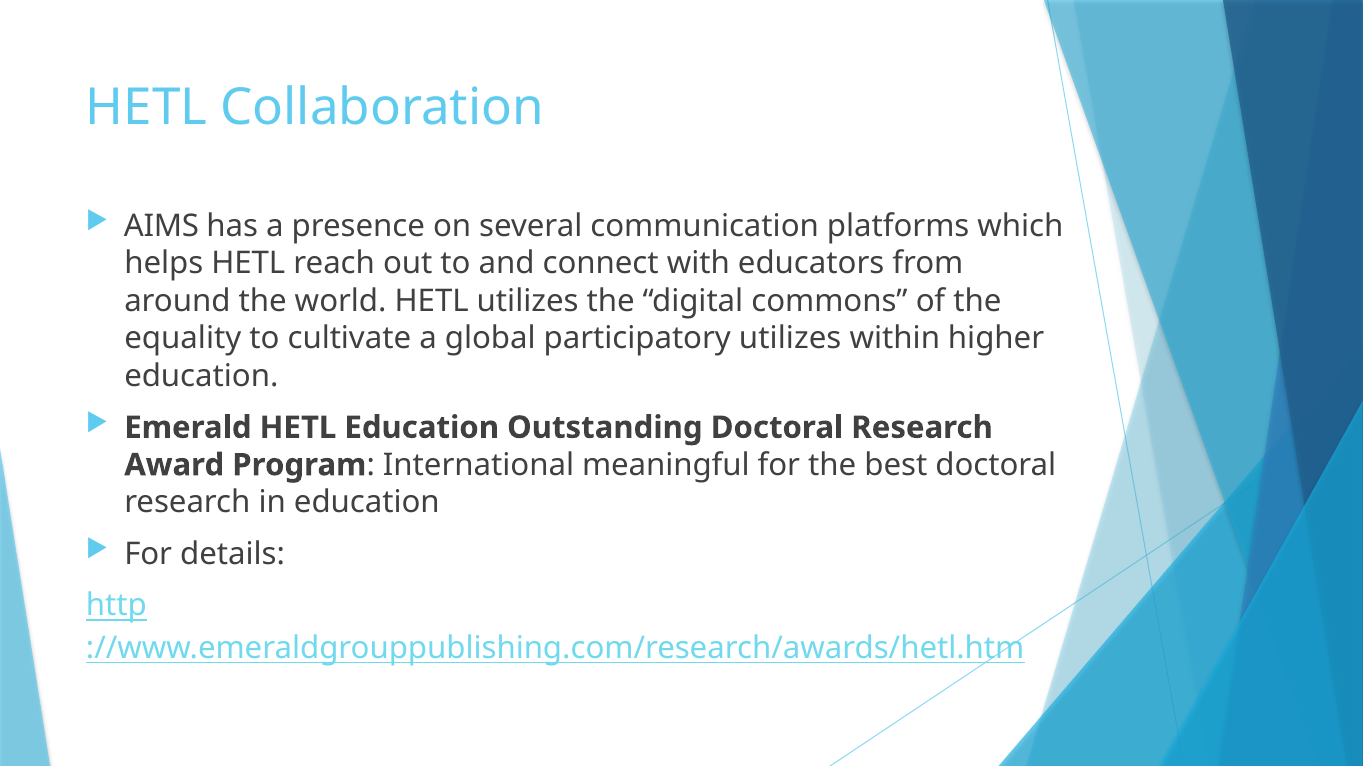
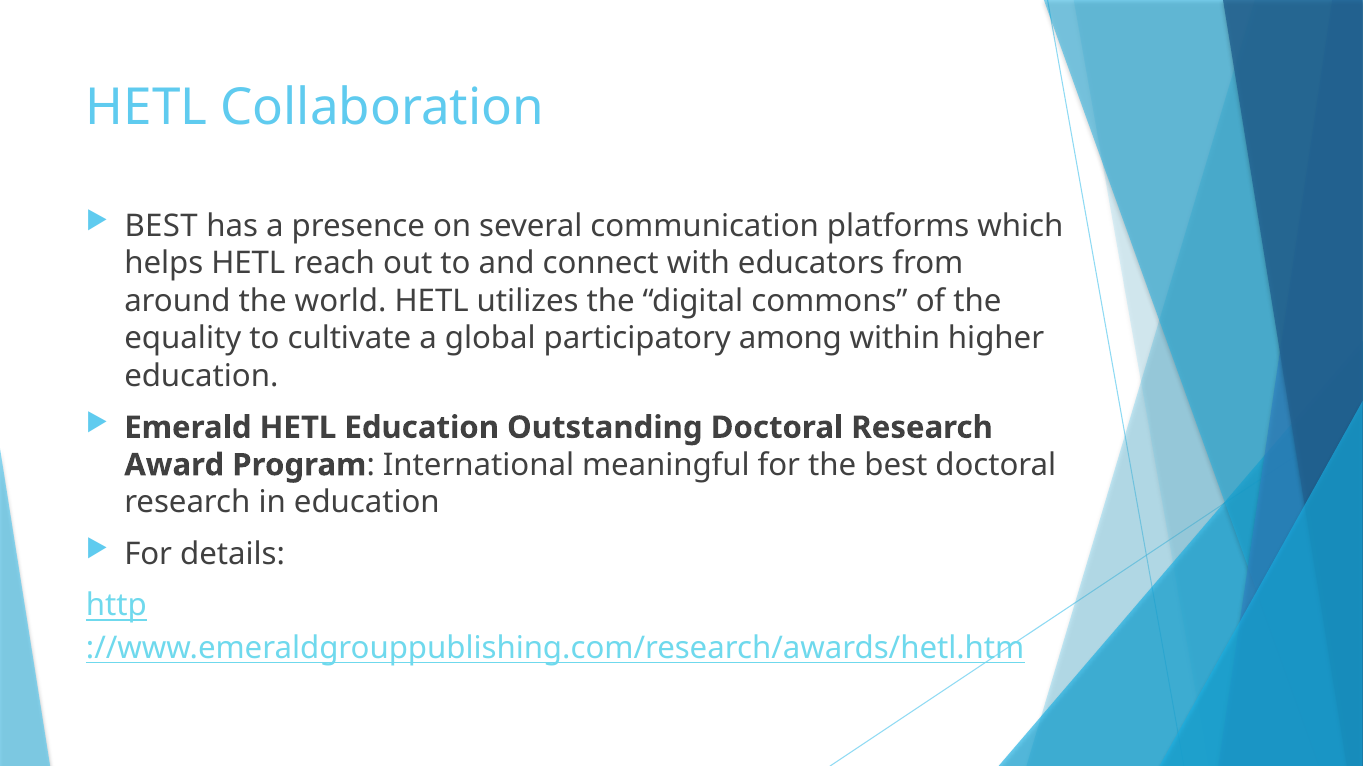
AIMS: AIMS -> BEST (161, 226)
participatory utilizes: utilizes -> among (790, 339)
